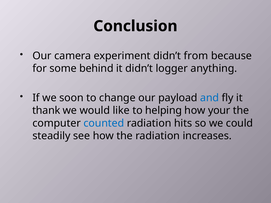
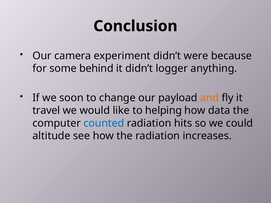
from: from -> were (196, 56)
and colour: blue -> orange (210, 98)
thank: thank -> travel (46, 111)
your: your -> data (219, 111)
steadily: steadily -> altitude (51, 136)
